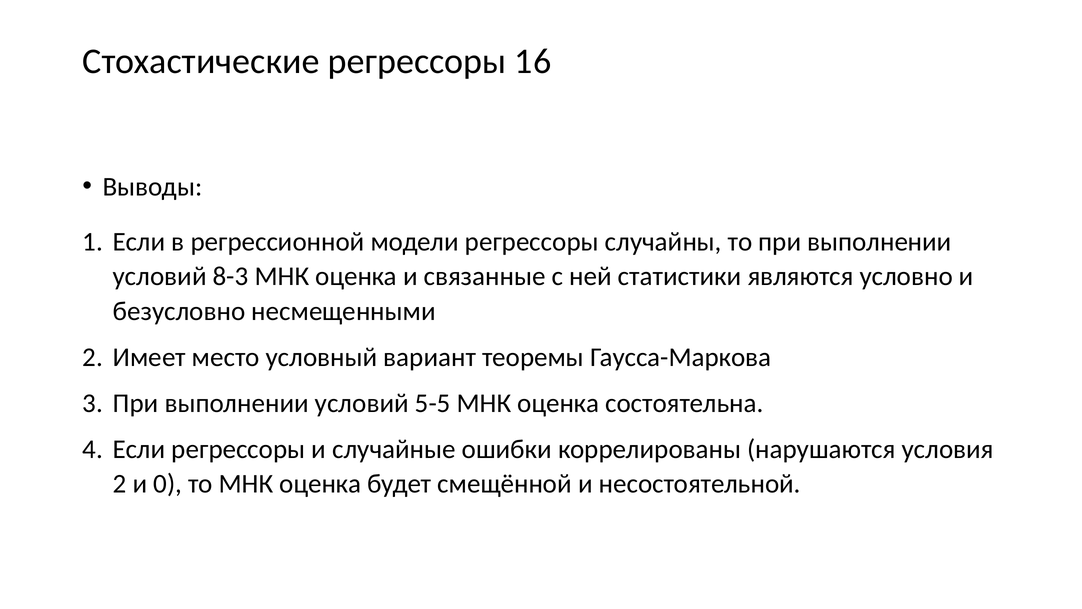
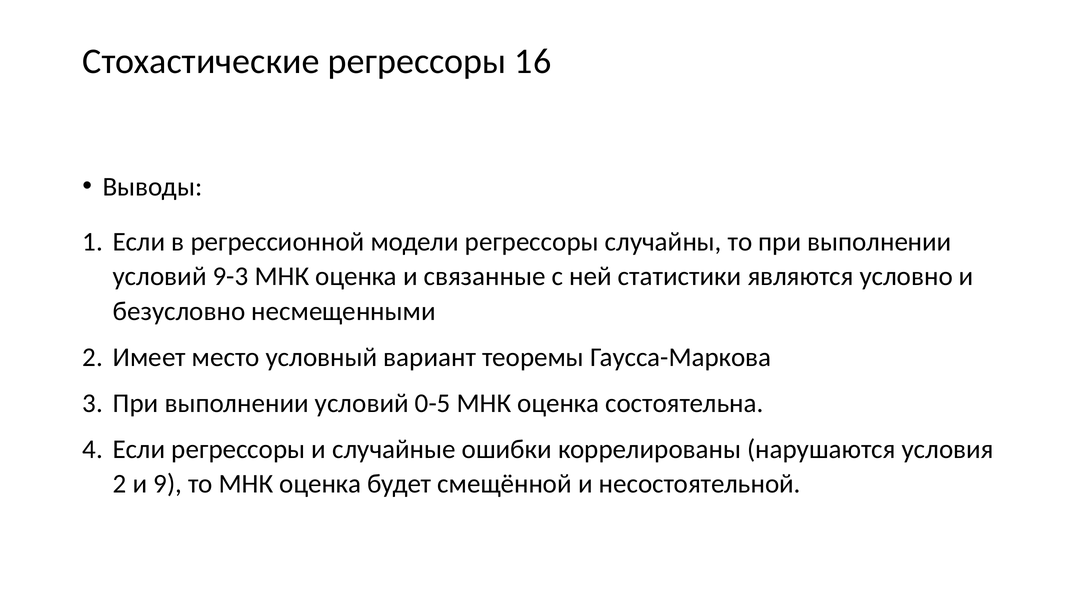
8-3: 8-3 -> 9-3 (231, 276)
5-5: 5-5 -> 0-5 (433, 403)
0: 0 -> 9 (168, 484)
